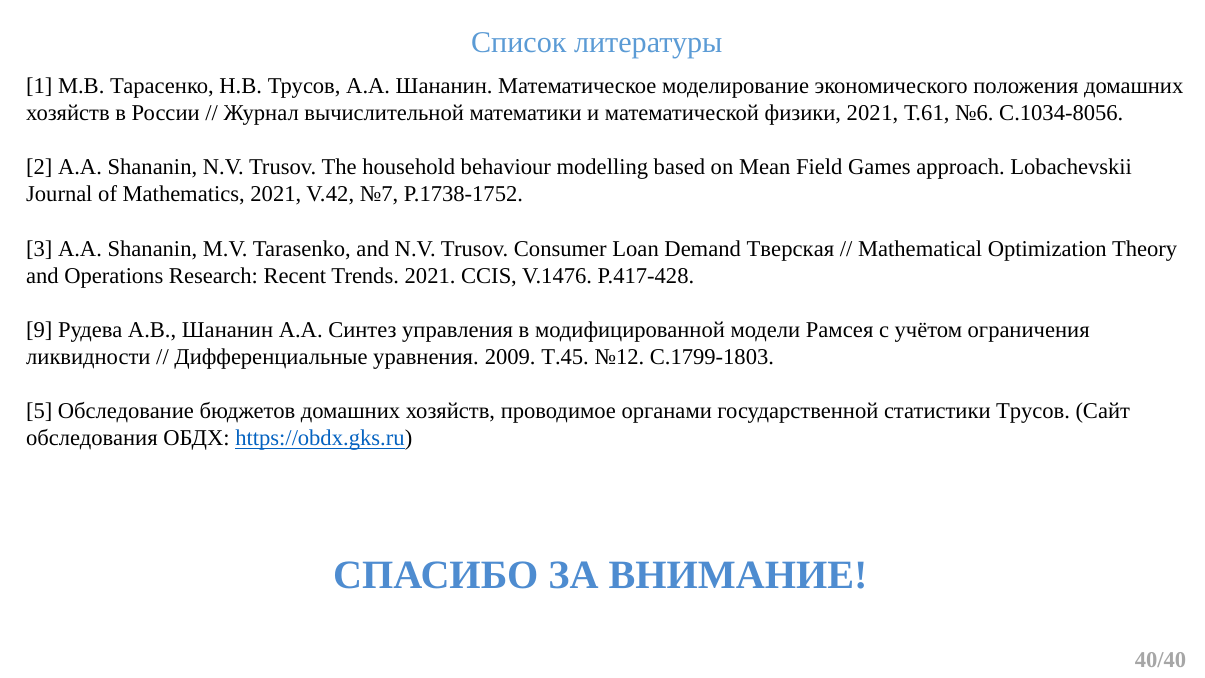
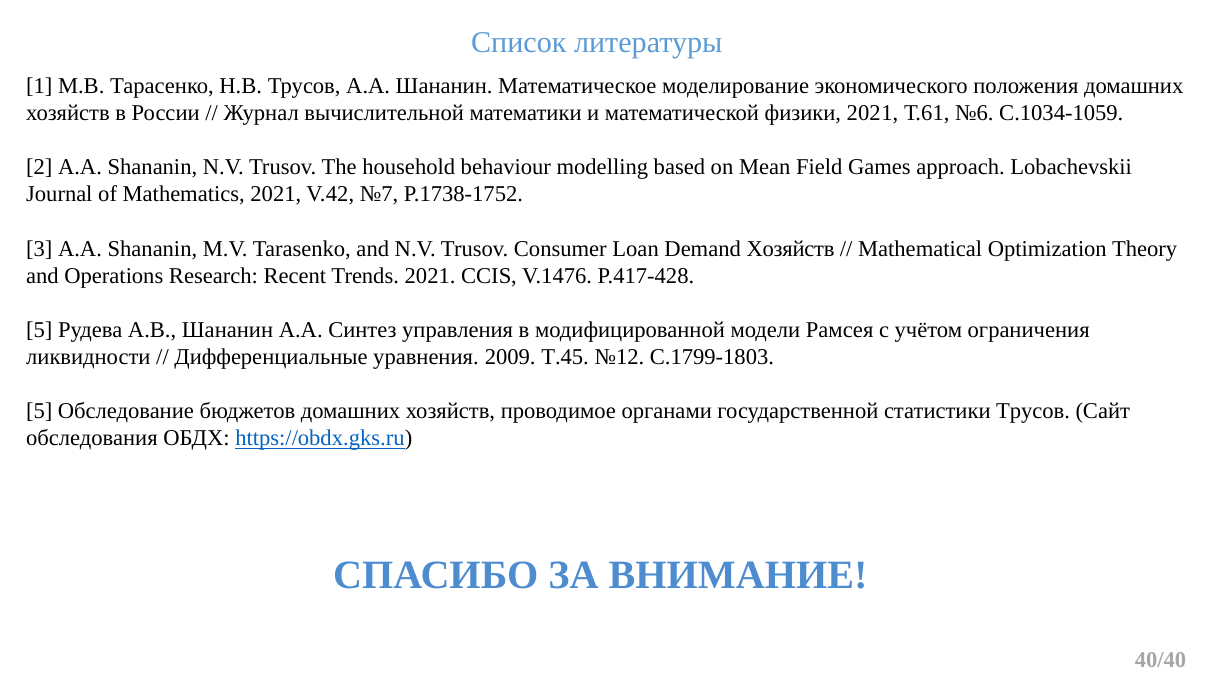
С.1034-8056: С.1034-8056 -> С.1034-1059 (1061, 113)
Demand Тверская: Тверская -> Хозяйств (791, 248)
9: 9 -> 5 (39, 330)
